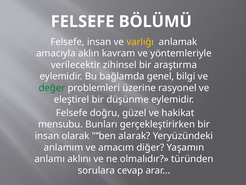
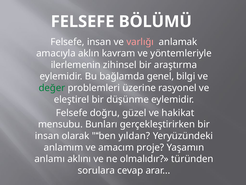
varlığı colour: yellow -> pink (140, 42)
verilecektir: verilecektir -> ilerlemenin (76, 65)
alarak: alarak -> yıldan (134, 136)
diğer: diğer -> proje (150, 147)
